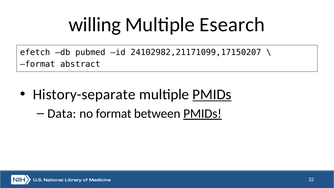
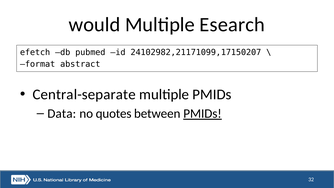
willing: willing -> would (95, 25)
History-separate: History-separate -> Central-separate (84, 94)
PMIDs underline: present -> none (212, 94)
no format: format -> quotes (114, 114)
